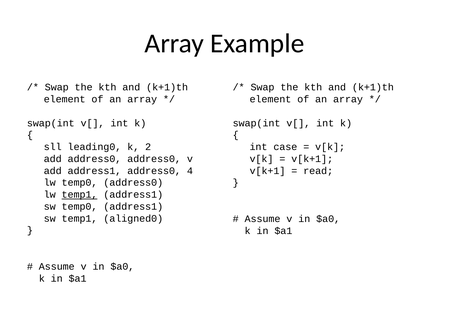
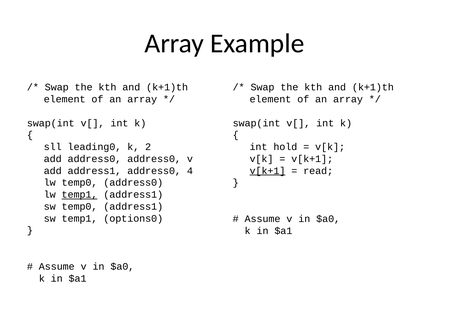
case: case -> hold (285, 147)
v[k+1 underline: none -> present (267, 171)
aligned0: aligned0 -> options0 (133, 219)
